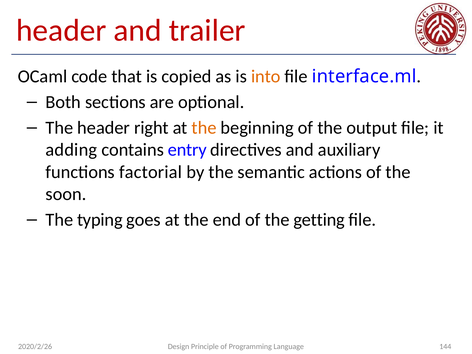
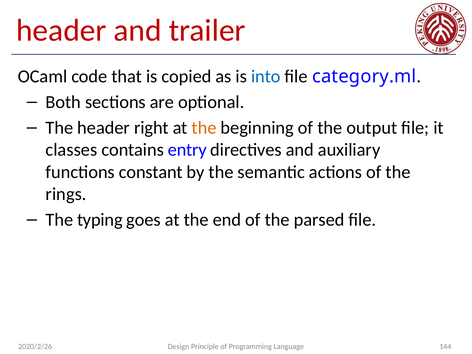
into colour: orange -> blue (266, 76)
interface.ml: interface.ml -> category.ml (364, 76)
adding: adding -> classes (71, 150)
factorial: factorial -> constant (151, 172)
soon: soon -> rings (66, 194)
getting: getting -> parsed (319, 220)
